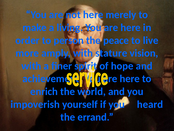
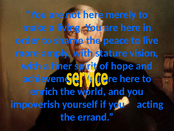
person: person -> shame (69, 40)
heard: heard -> acting (150, 104)
